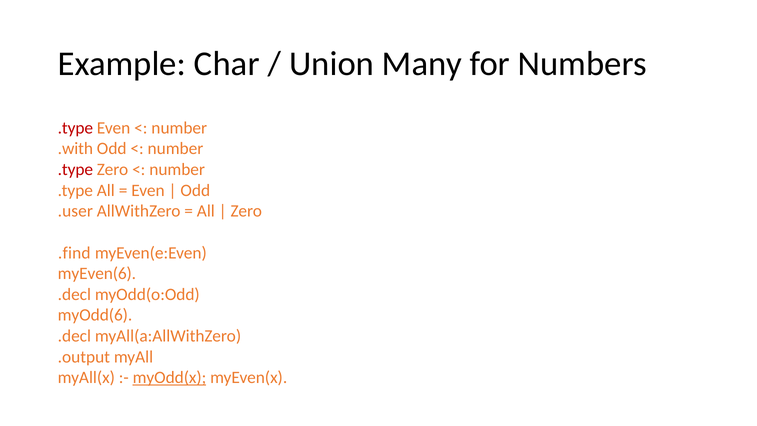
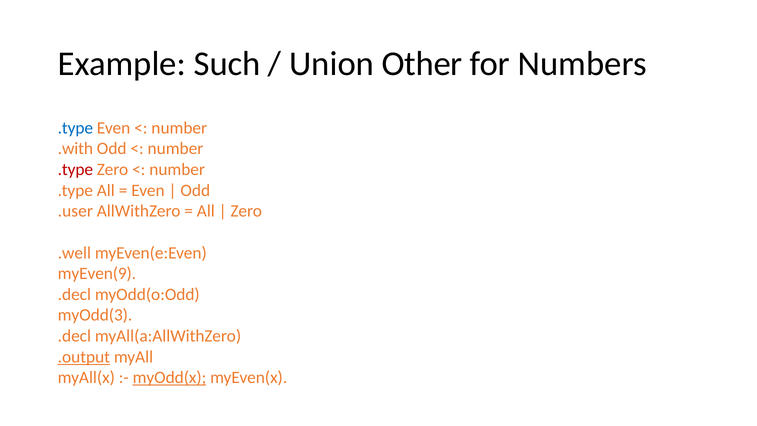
Char: Char -> Such (227, 64)
Many: Many -> Other (422, 64)
.type colour: red -> blue (75, 128)
.find: .find -> .well (74, 253)
myEven(6: myEven(6 -> myEven(9 (97, 273)
myOdd(6: myOdd(6 -> myOdd(3 (95, 315)
.output underline: none -> present (84, 357)
